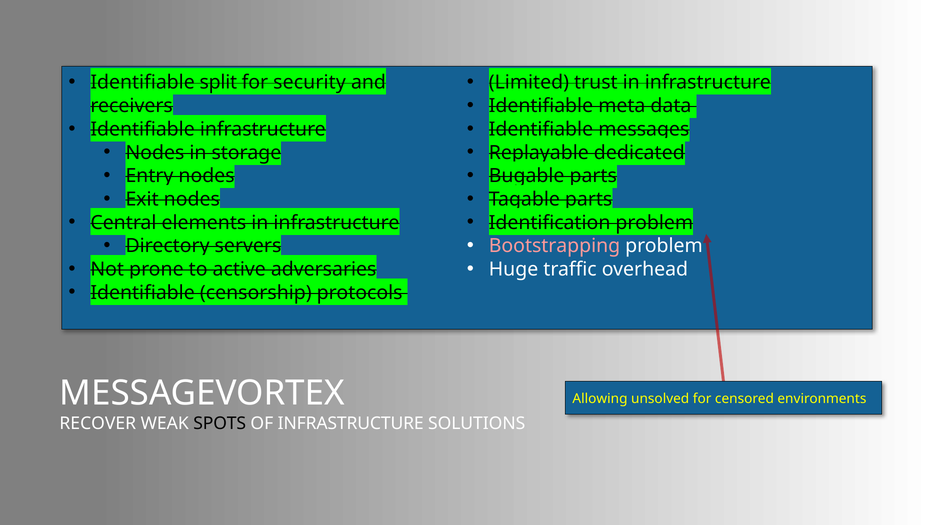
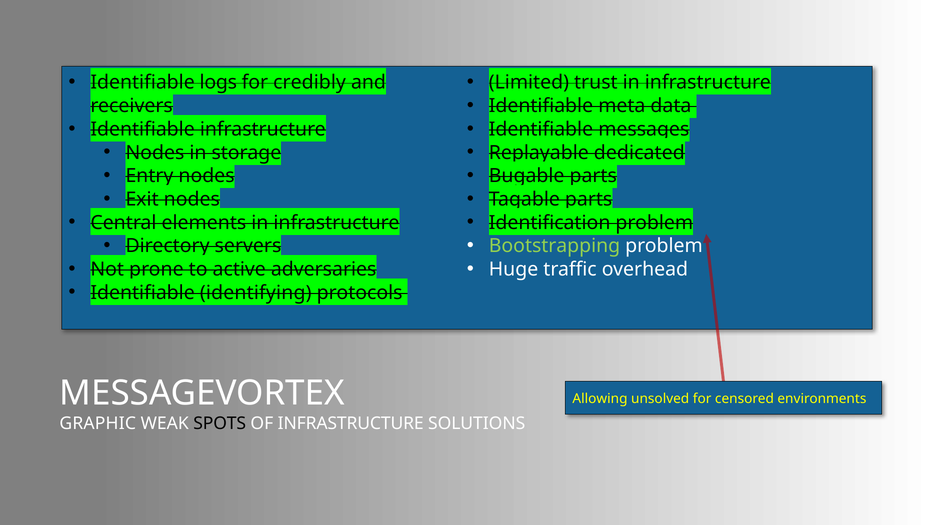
split: split -> logs (218, 83)
security: security -> credibly (310, 83)
Bootstrapping colour: pink -> light green (554, 246)
censorship: censorship -> identifying (256, 293)
RECOVER: RECOVER -> GRAPHIC (98, 424)
